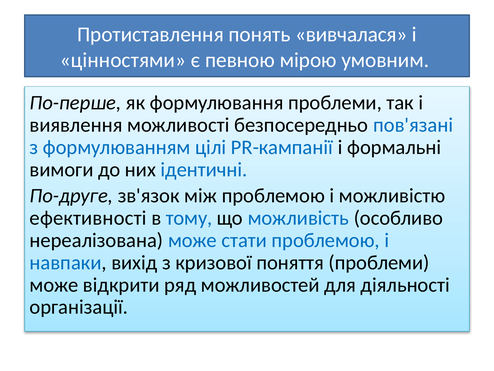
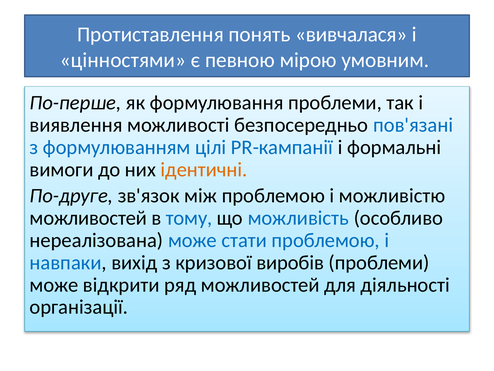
ідентичні colour: blue -> orange (204, 169)
ефективності: ефективності -> можливостей (88, 218)
поняття: поняття -> виробів (290, 262)
